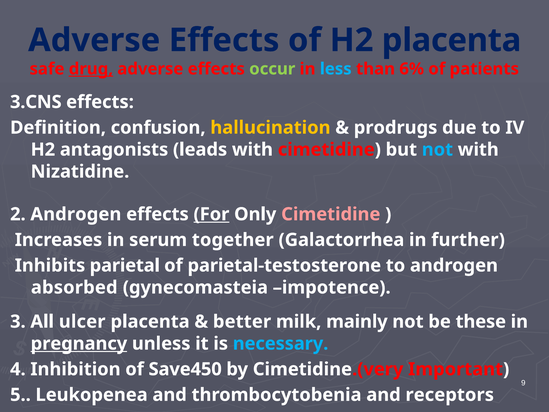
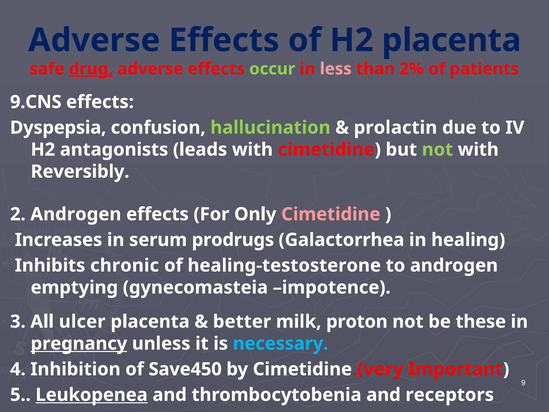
less colour: light blue -> pink (336, 69)
6%: 6% -> 2% (412, 69)
3.CNS: 3.CNS -> 9.CNS (36, 102)
Definition: Definition -> Dyspepsia (58, 128)
hallucination colour: yellow -> light green (270, 128)
prodrugs: prodrugs -> prolactin (395, 128)
not colour: light blue -> light green (437, 150)
Nizatidine: Nizatidine -> Reversibly (80, 171)
For underline: present -> none (211, 214)
together: together -> prodrugs (233, 240)
further: further -> healing (468, 240)
parietal: parietal -> chronic (125, 265)
parietal-testosterone: parietal-testosterone -> healing-testosterone (284, 265)
absorbed: absorbed -> emptying (74, 287)
mainly: mainly -> proton (357, 321)
Leukopenea underline: none -> present (92, 395)
